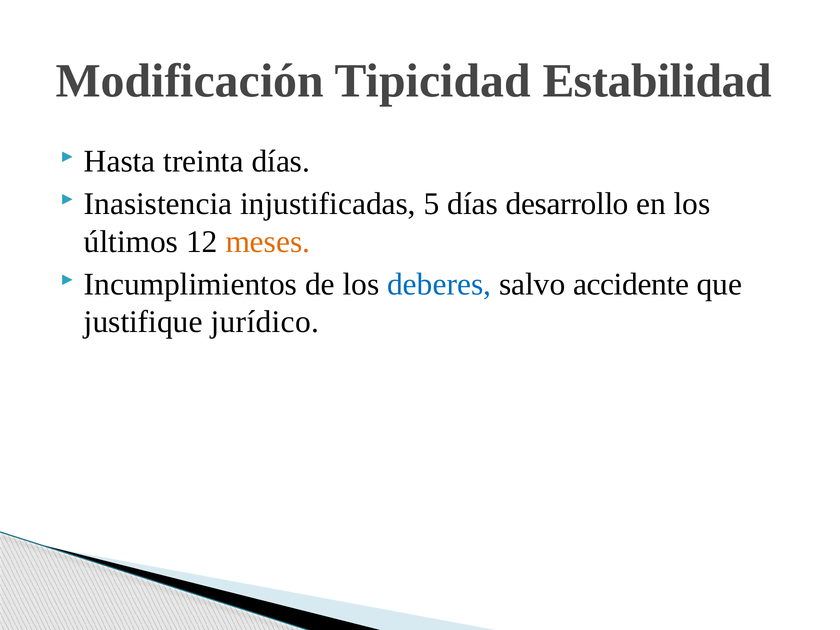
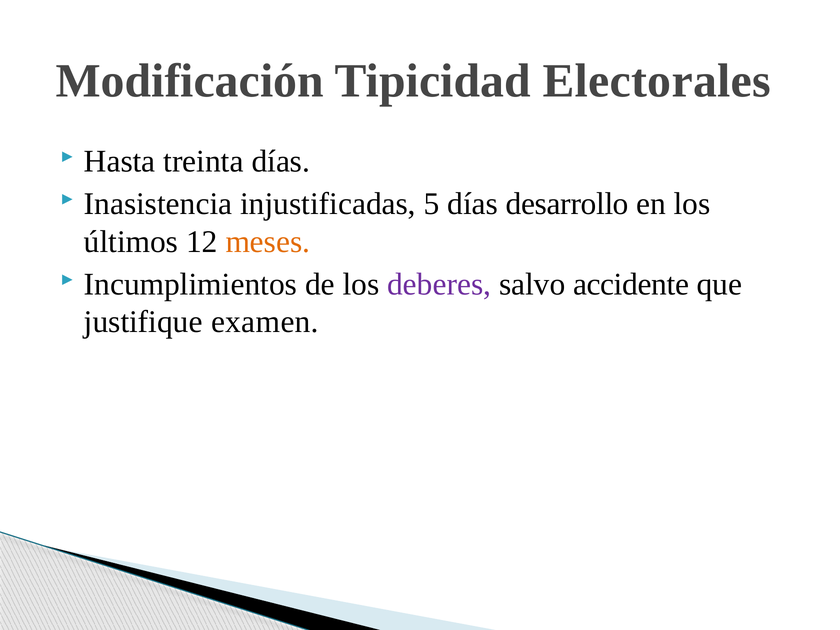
Estabilidad: Estabilidad -> Electorales (657, 81)
deberes colour: blue -> purple (439, 284)
jurídico: jurídico -> examen (265, 322)
